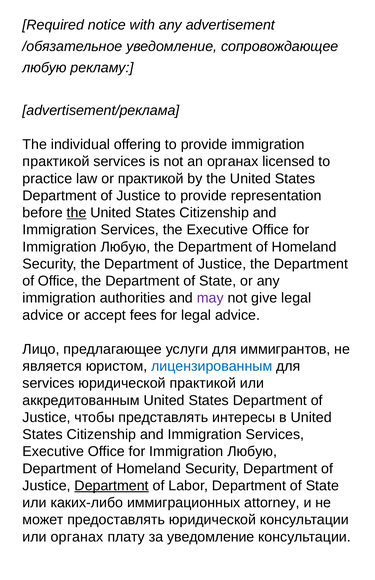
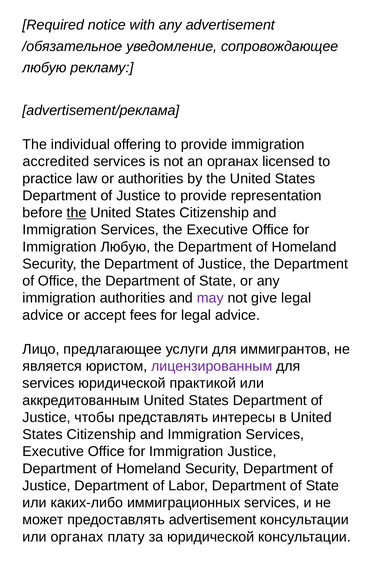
практикой: практикой -> accredited (56, 161)
or практикой: практикой -> authorities (151, 178)
лицензированным colour: blue -> purple (212, 366)
Любую: Любую -> Justice (252, 451)
Department underline: present -> none (112, 485)
иммиграционных attorney: attorney -> services (272, 502)
предоставлять юридической: юридической -> advertisement (213, 519)
за уведомление: уведомление -> юридической (211, 536)
